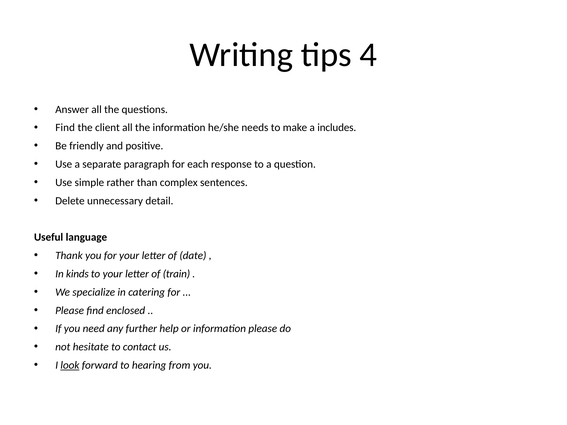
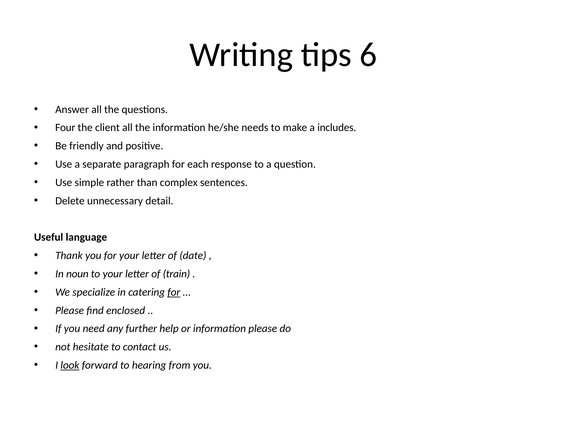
4: 4 -> 6 (368, 55)
Find: Find -> Four (65, 128)
kinds: kinds -> noun (77, 274)
for underline: none -> present (174, 292)
